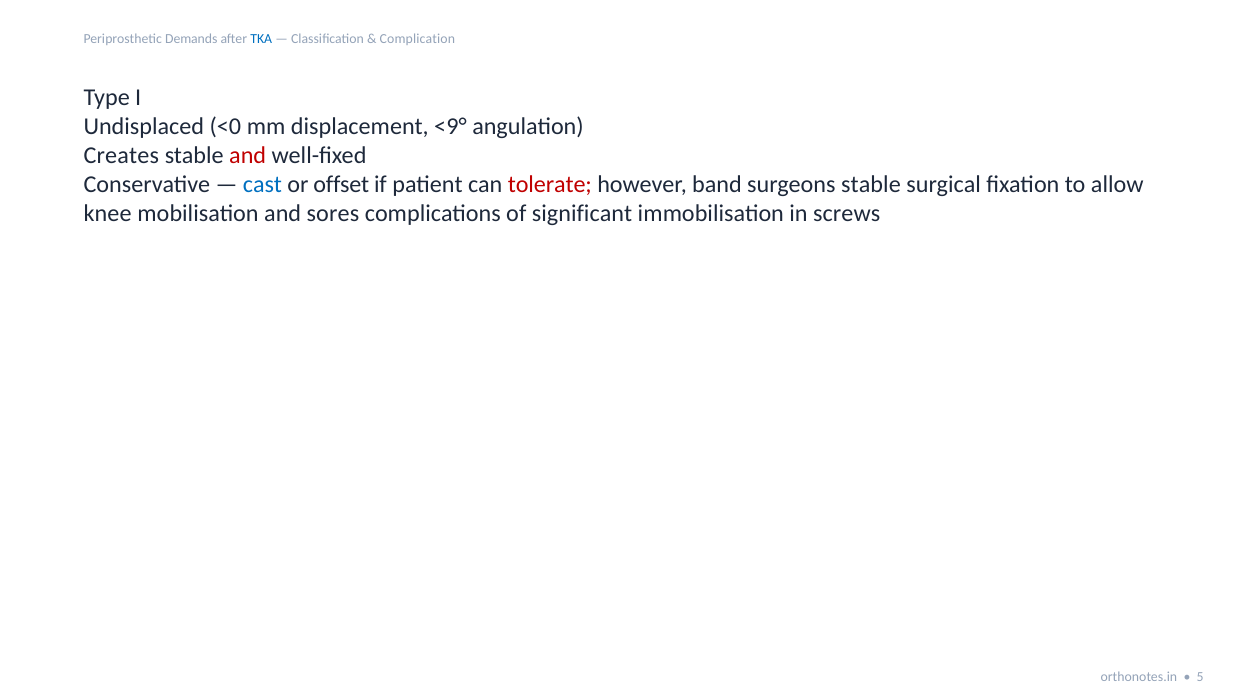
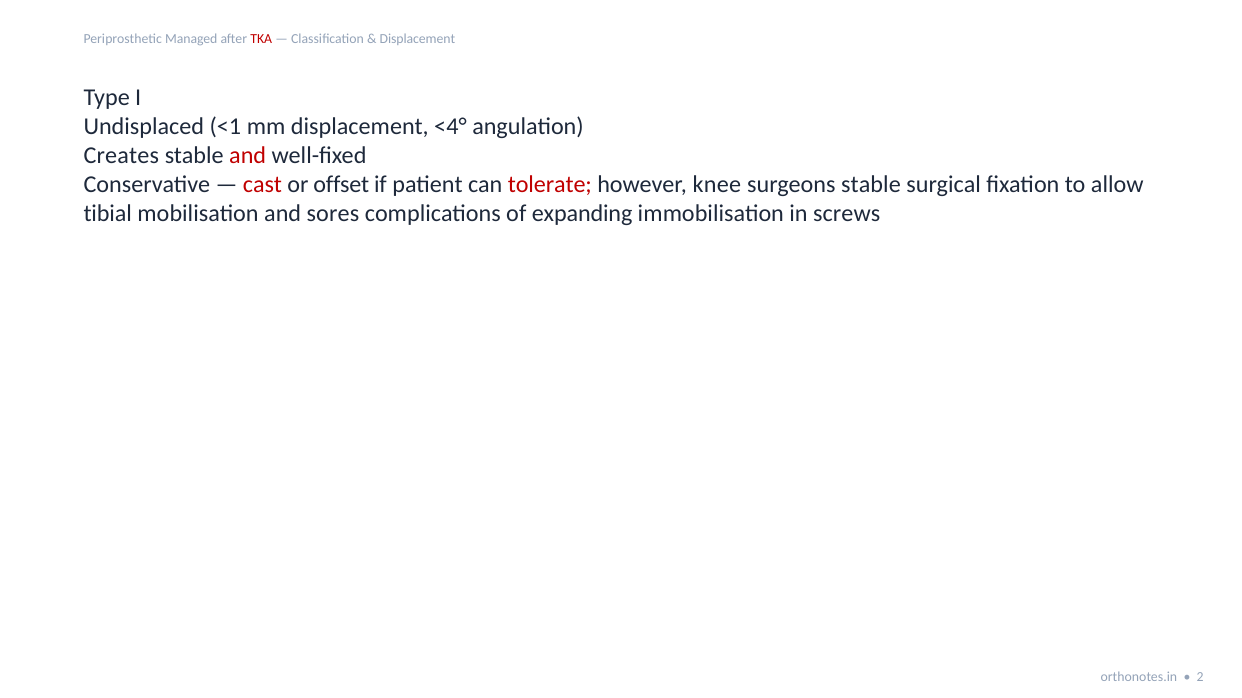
Demands: Demands -> Managed (191, 39)
TKA colour: blue -> red (261, 39)
Complication: Complication -> Displacement (417, 39)
<0: <0 -> <1 (225, 126)
<9°: <9° -> <4° (450, 126)
cast colour: blue -> red (262, 184)
band: band -> knee (717, 184)
knee: knee -> tibial (108, 213)
significant: significant -> expanding (582, 213)
5: 5 -> 2 (1200, 678)
